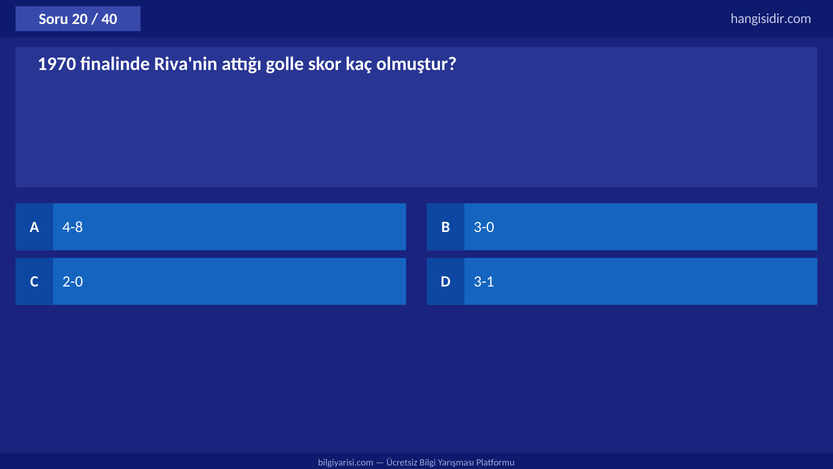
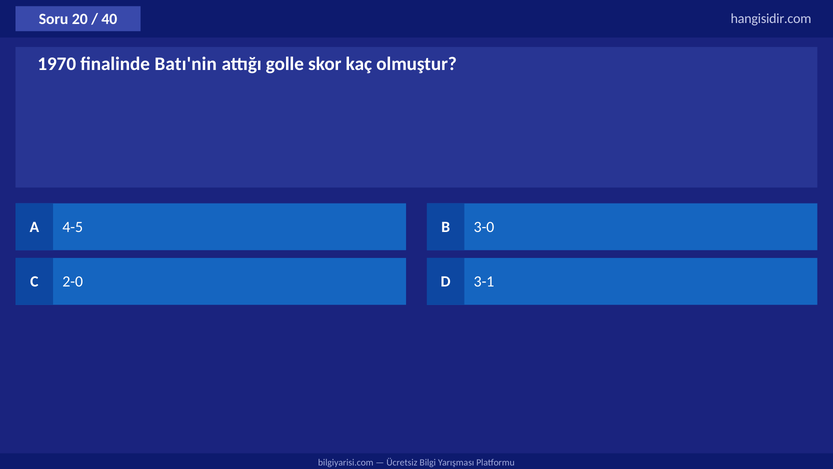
Riva'nin: Riva'nin -> Batı'nin (186, 64)
4-8: 4-8 -> 4-5 (73, 227)
